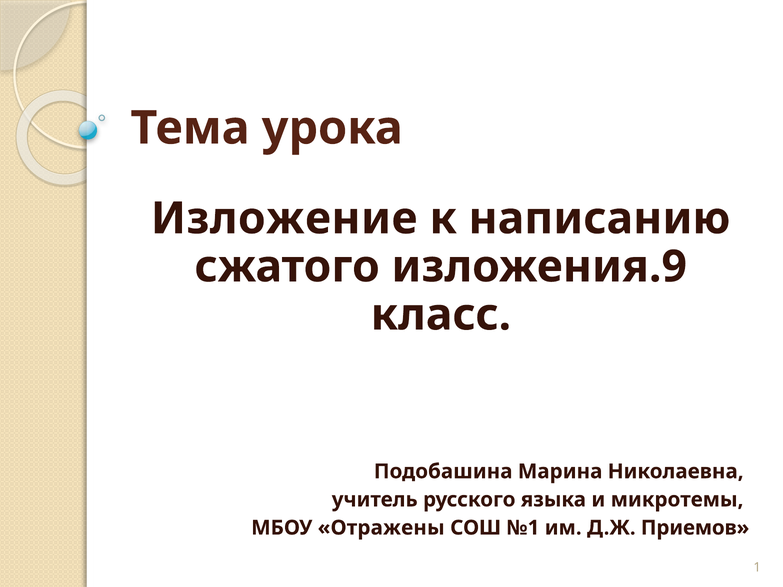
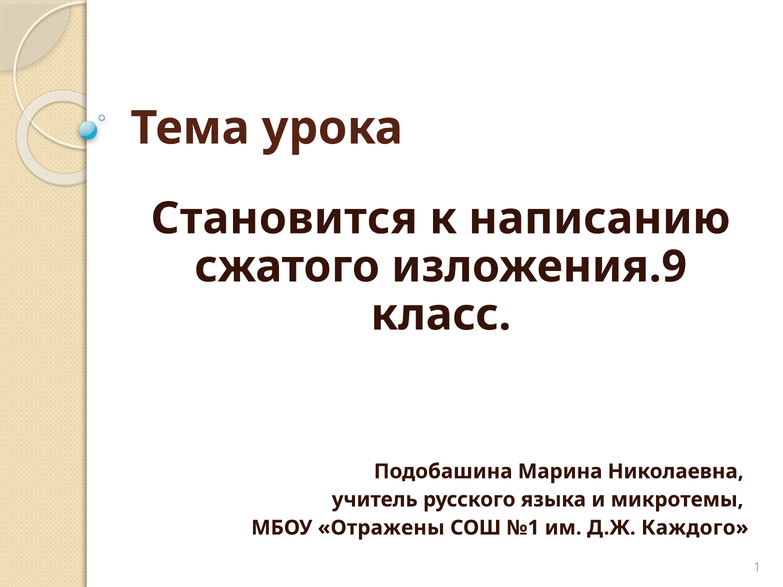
Изложение: Изложение -> Становится (284, 219)
Приемов: Приемов -> Каждого (695, 528)
